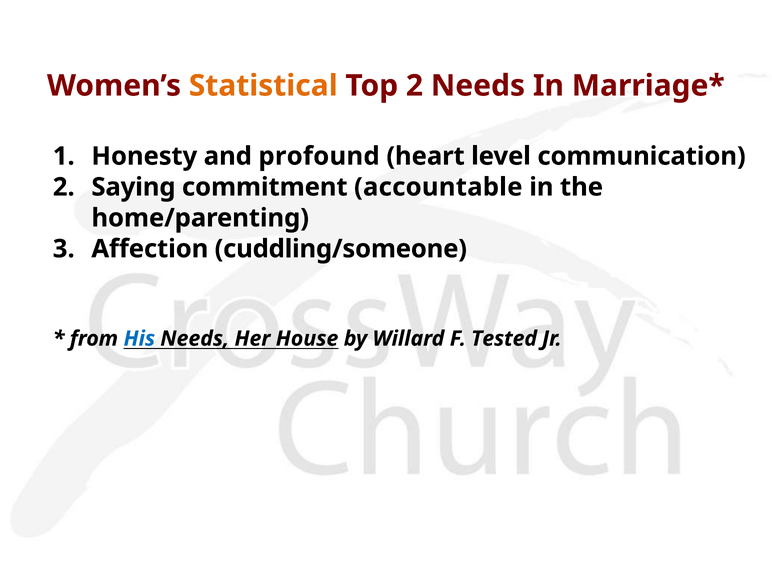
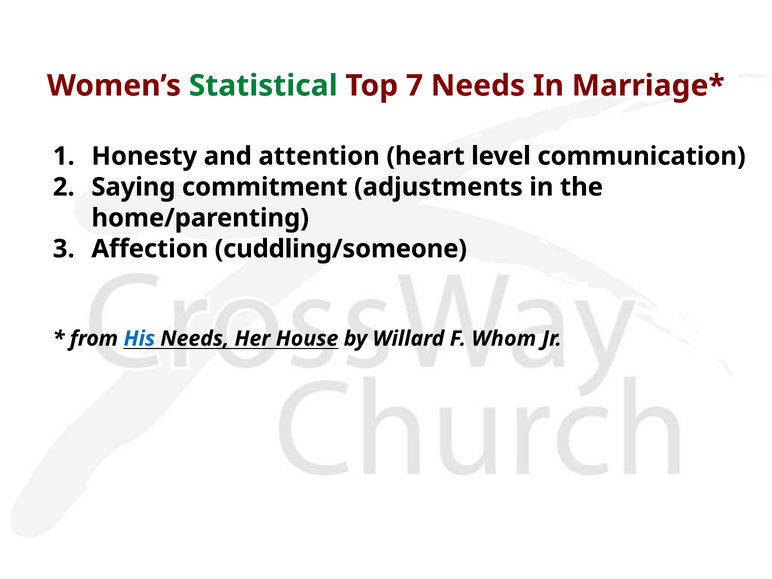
Statistical colour: orange -> green (263, 86)
Top 2: 2 -> 7 (415, 86)
profound: profound -> attention (319, 156)
accountable: accountable -> adjustments (438, 187)
Tested: Tested -> Whom (504, 339)
